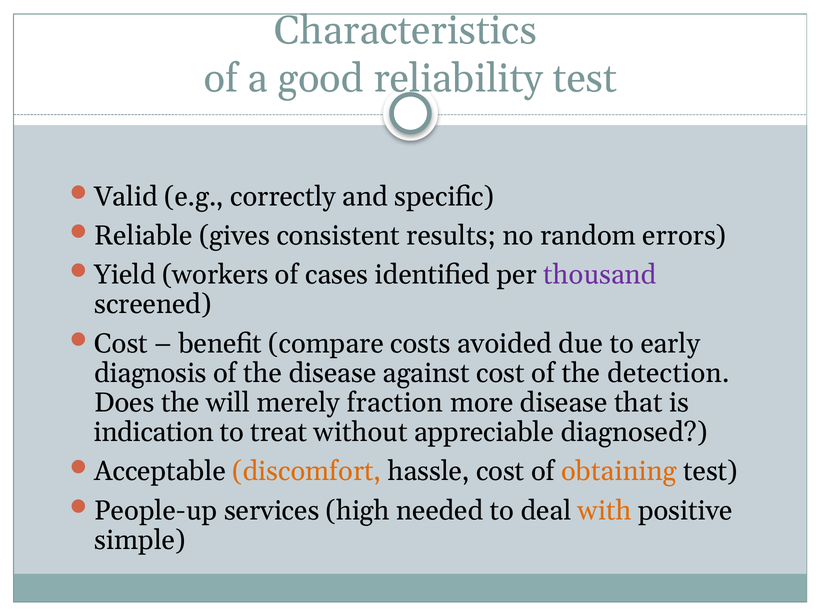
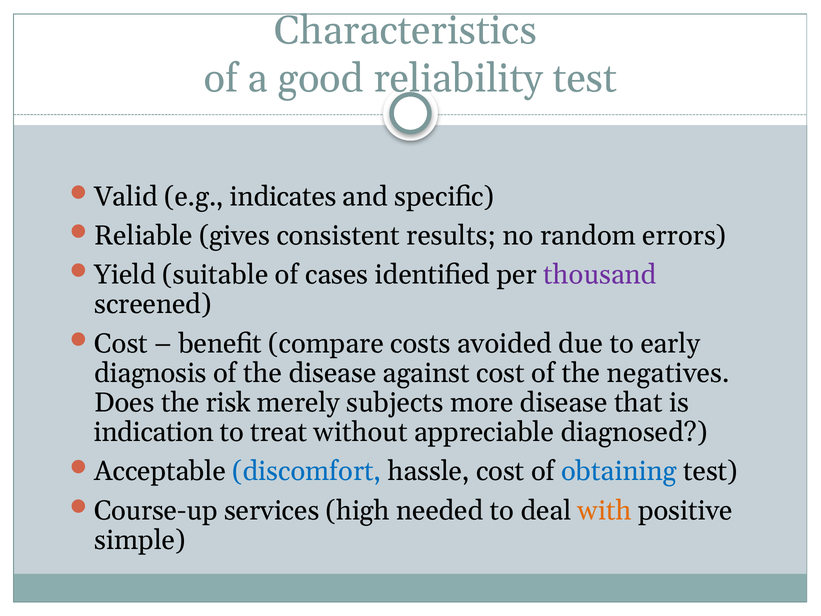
correctly: correctly -> indicates (283, 197)
workers: workers -> suitable (215, 275)
detection: detection -> negatives (668, 373)
will: will -> risk (228, 402)
fraction: fraction -> subjects (395, 402)
discomfort colour: orange -> blue (307, 471)
obtaining colour: orange -> blue (619, 471)
People-up: People-up -> Course-up (156, 510)
